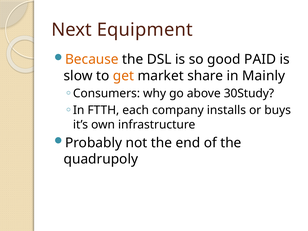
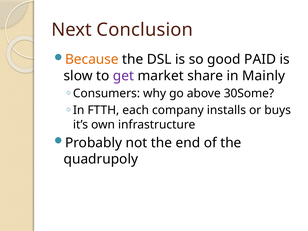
Equipment: Equipment -> Conclusion (145, 30)
get colour: orange -> purple (123, 76)
30Study: 30Study -> 30Some (249, 94)
